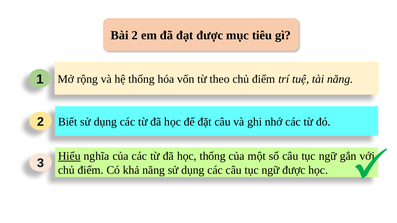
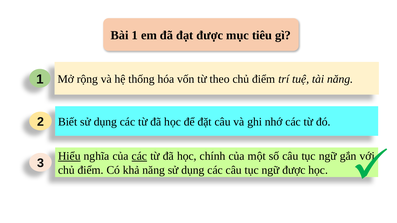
Bài 2: 2 -> 1 (135, 35)
các underline: none -> present (139, 156)
học thống: thống -> chính (213, 156)
